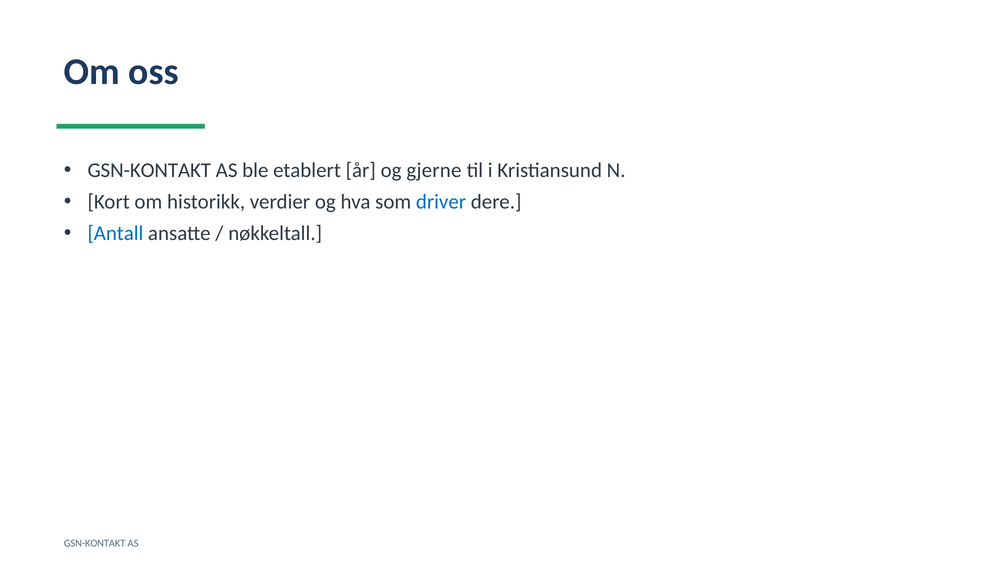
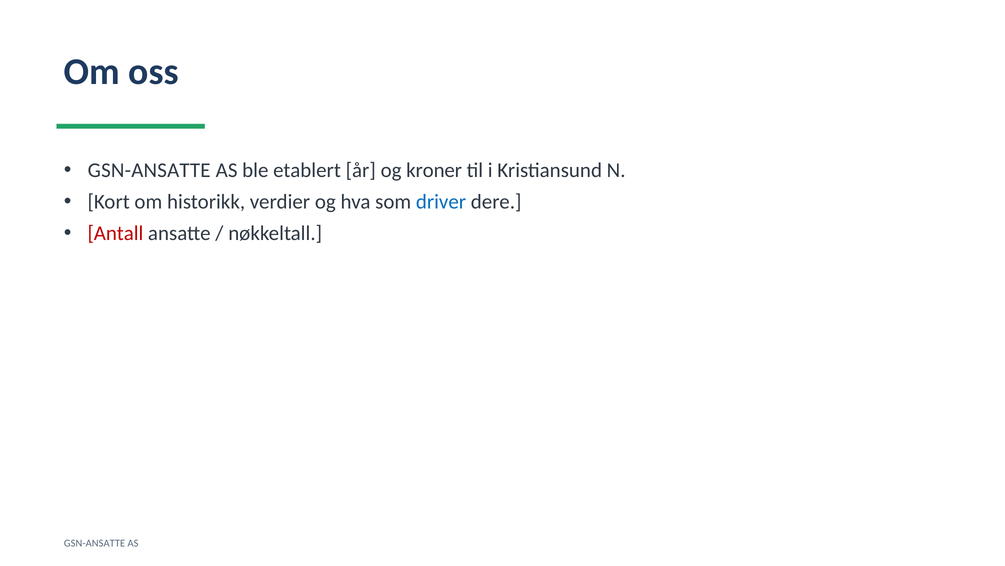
GSN-KONTAKT: GSN-KONTAKT -> GSN-ANSATTE (149, 170)
gjerne: gjerne -> kroner (434, 170)
Antall colour: blue -> red (115, 233)
GSN-KONTAKT: GSN-KONTAKT -> GSN-ANSATTE (95, 542)
